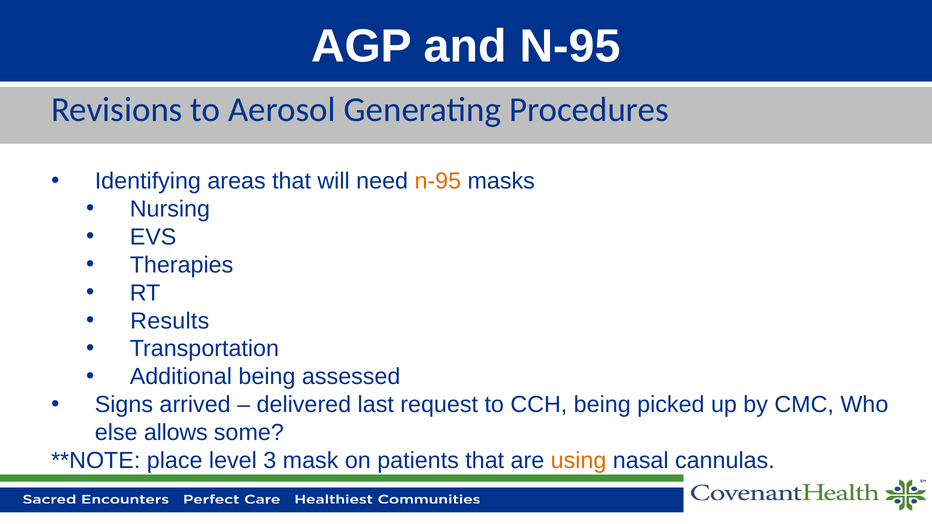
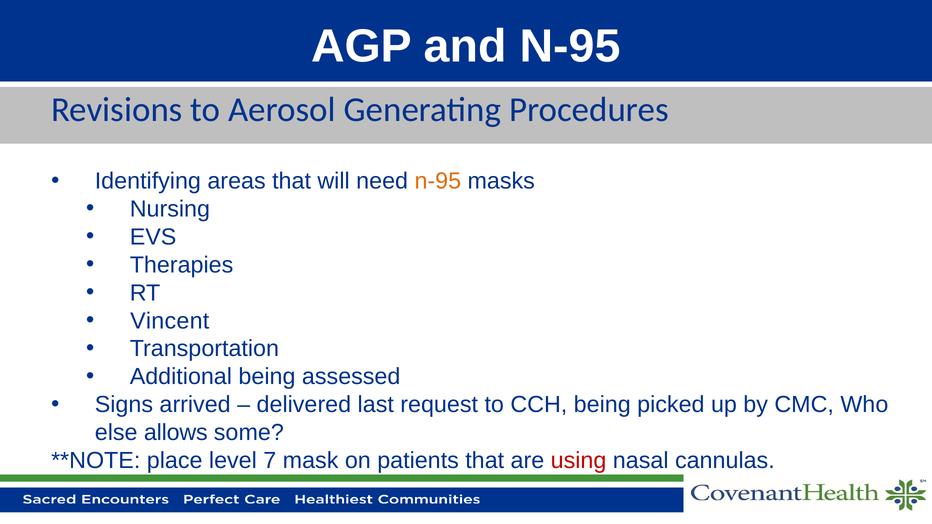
Results: Results -> Vincent (170, 321)
3: 3 -> 7 (270, 461)
using colour: orange -> red (579, 461)
